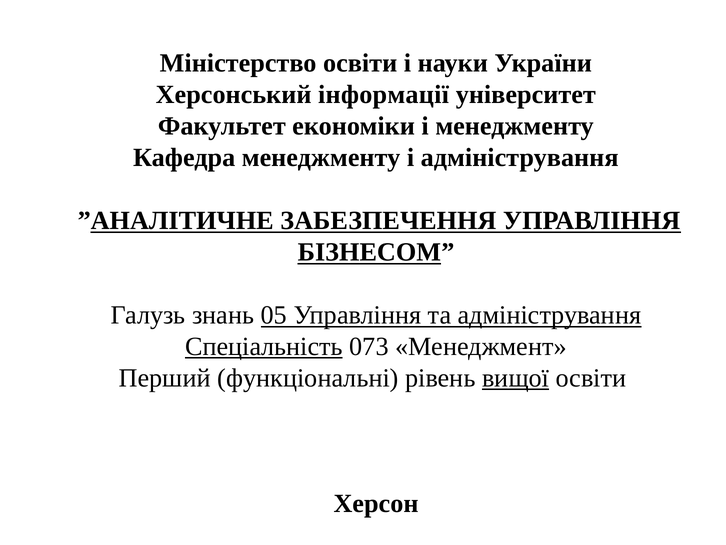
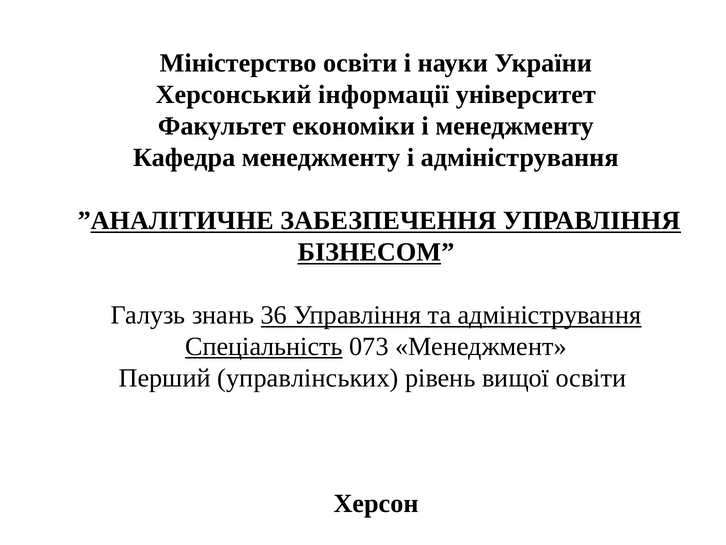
05: 05 -> 36 (274, 315)
функціональні: функціональні -> управлінських (308, 378)
вищої underline: present -> none (516, 378)
